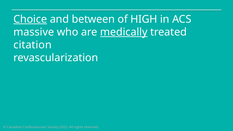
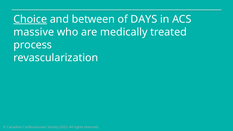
HIGH: HIGH -> DAYS (144, 19)
medically underline: present -> none (124, 32)
citation: citation -> process (33, 45)
